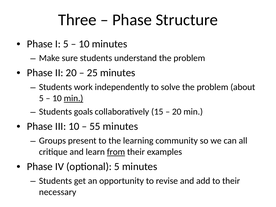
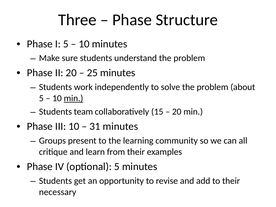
goals: goals -> team (83, 112)
55: 55 -> 31 (95, 126)
from underline: present -> none (116, 152)
